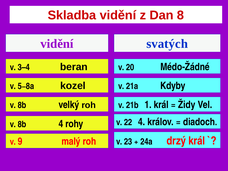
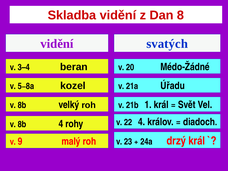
Kdyby: Kdyby -> Úřadu (173, 86)
Židy: Židy -> Svět (187, 105)
